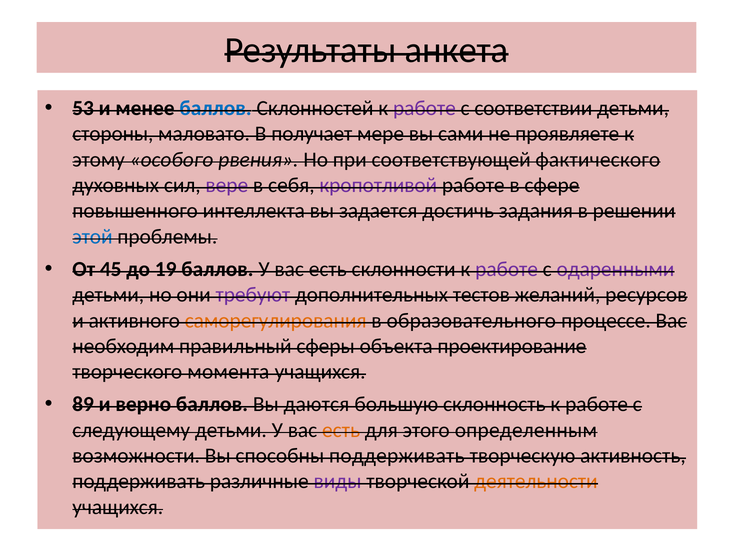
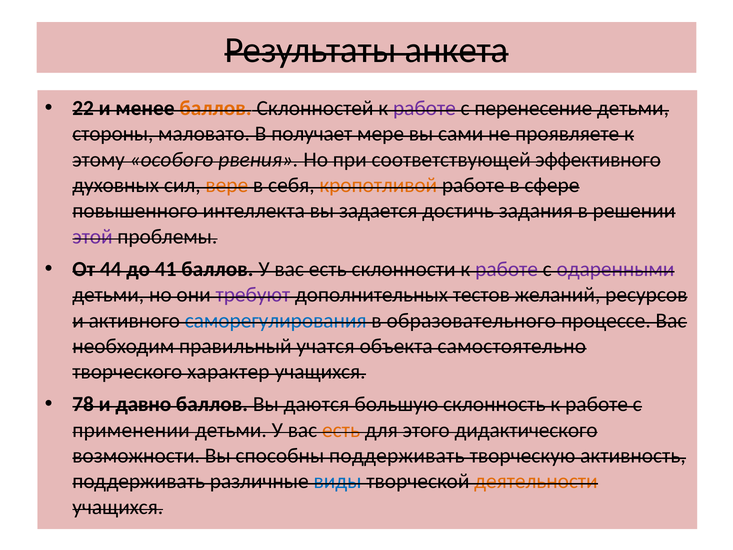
53: 53 -> 22 (83, 108)
баллов colour: blue -> orange (216, 108)
соответствии: соответствии -> перенесение (533, 108)
фактического: фактического -> эффективного (598, 159)
вере colour: purple -> orange (227, 185)
кропотливой colour: purple -> orange (378, 185)
этой colour: blue -> purple (92, 236)
45: 45 -> 44 (111, 269)
19: 19 -> 41 (166, 269)
саморегулирования colour: orange -> blue (276, 320)
сферы: сферы -> учатся (325, 346)
проектирование: проектирование -> самостоятельно (512, 346)
момента: момента -> характер (228, 372)
89: 89 -> 78 (83, 404)
верно: верно -> давно (143, 404)
следующему: следующему -> применении (131, 430)
определенным: определенным -> дидактического (526, 430)
виды colour: purple -> blue (338, 481)
